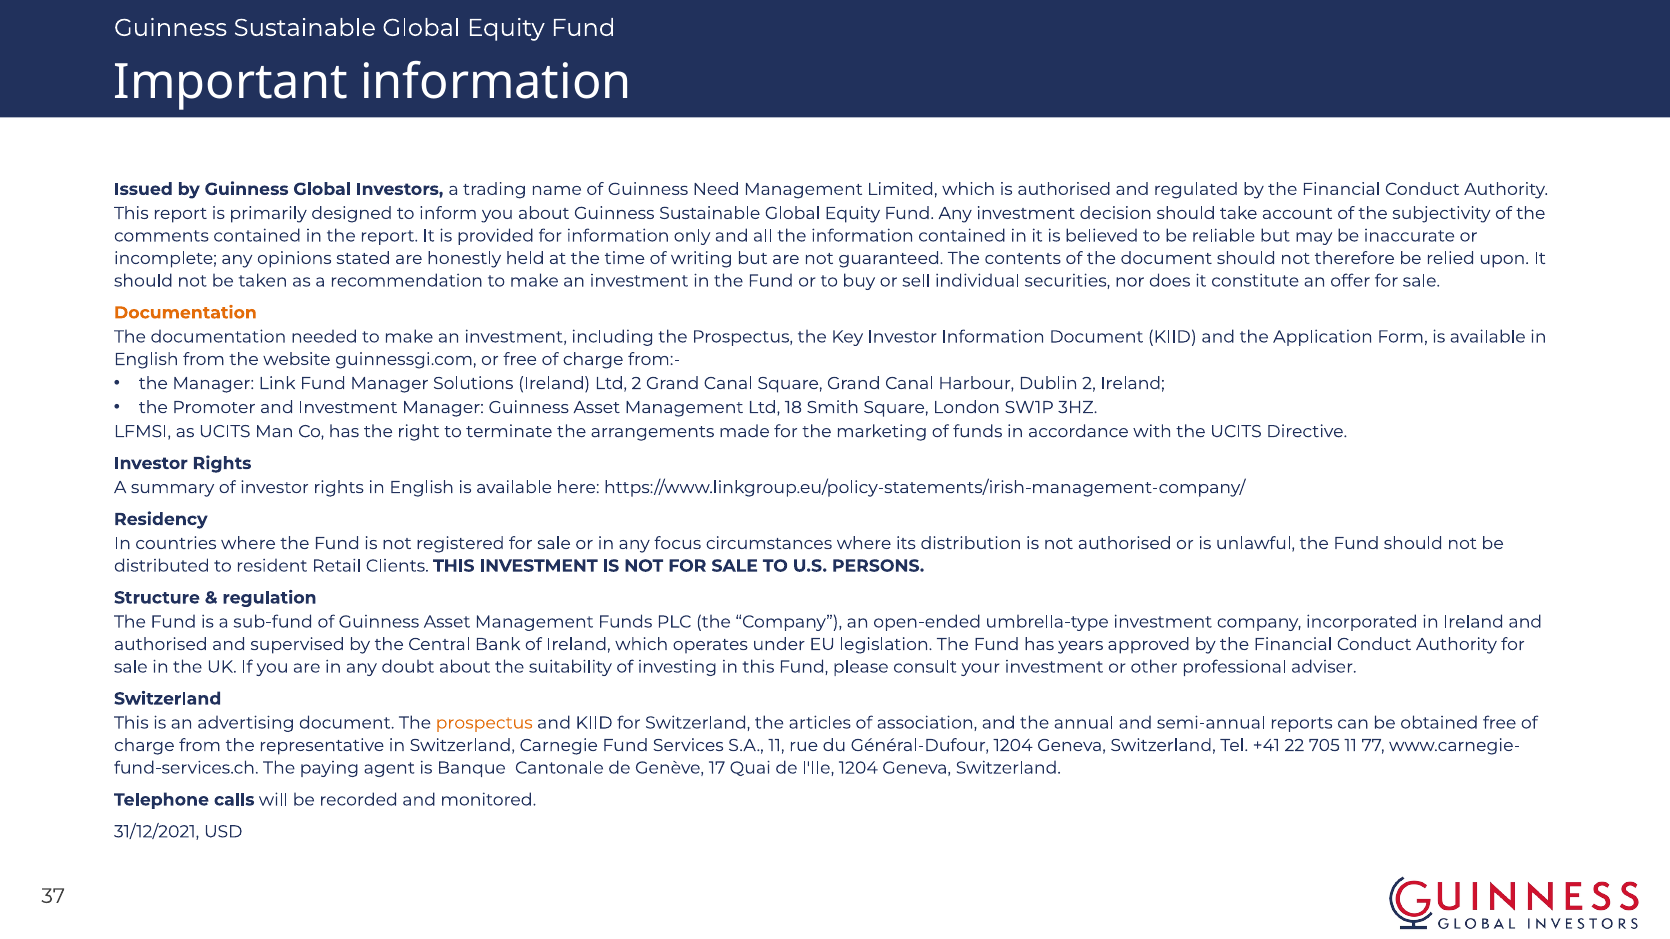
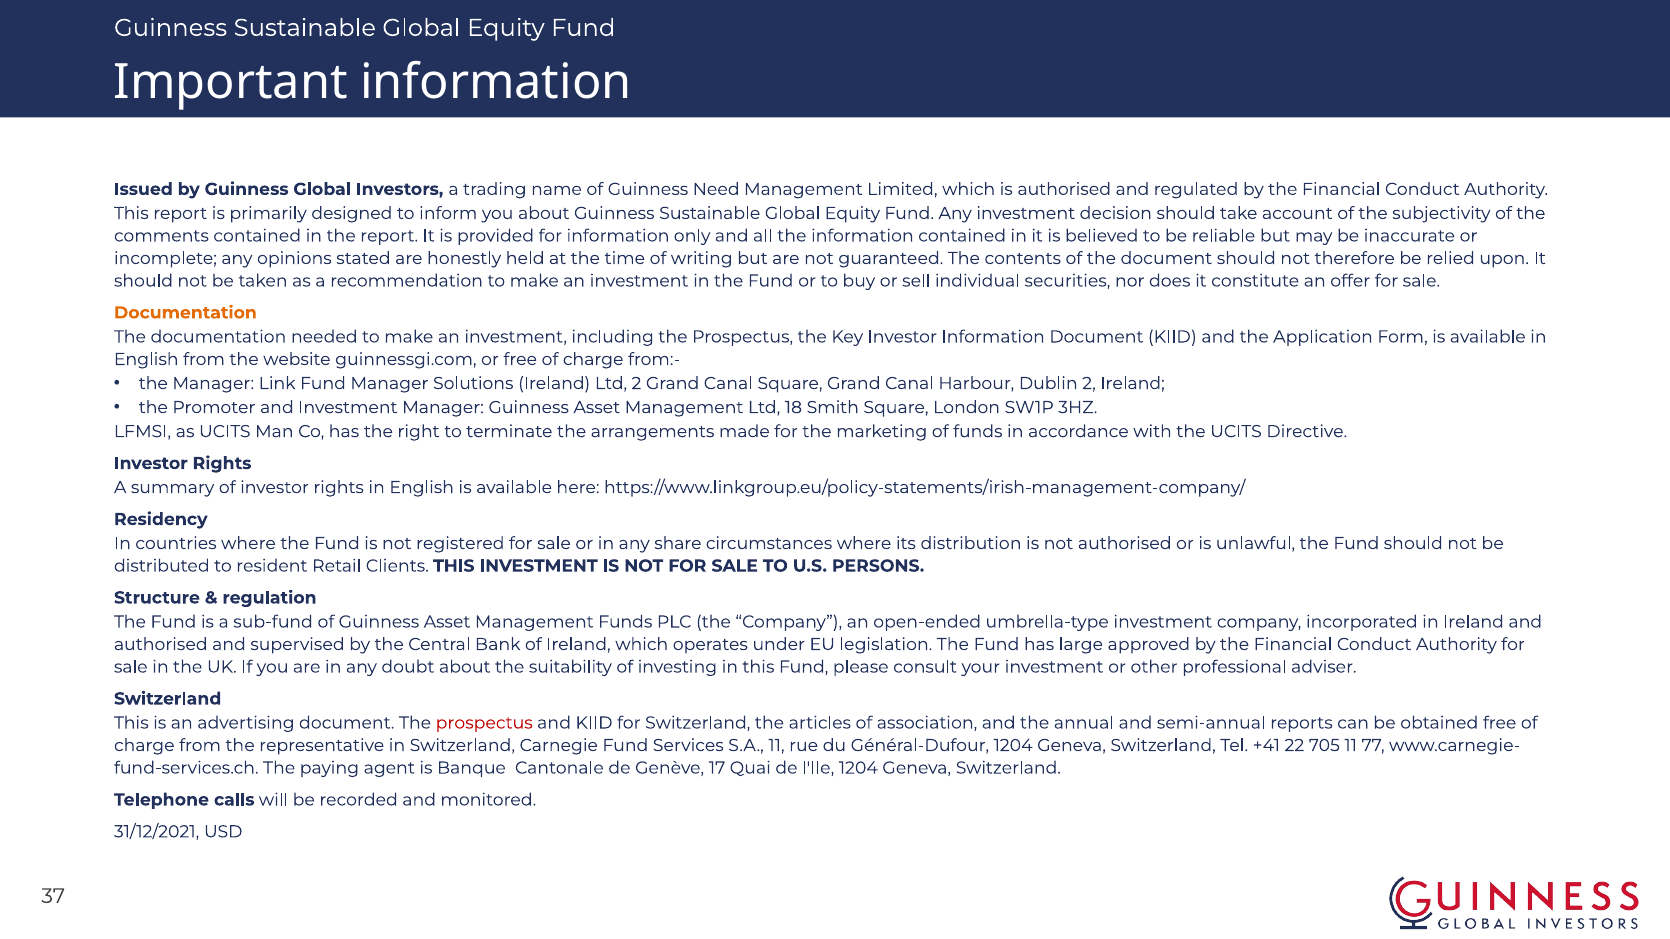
focus: focus -> share (678, 544)
years: years -> large (1081, 645)
prospectus colour: orange -> red (484, 723)
